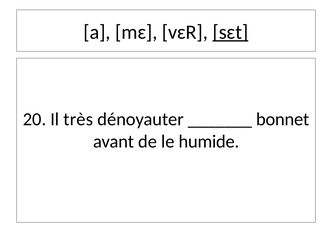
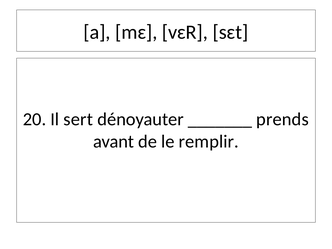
sɛt underline: present -> none (230, 32)
très: très -> sert (78, 119)
bonnet: bonnet -> prends (282, 119)
humide: humide -> remplir (209, 141)
